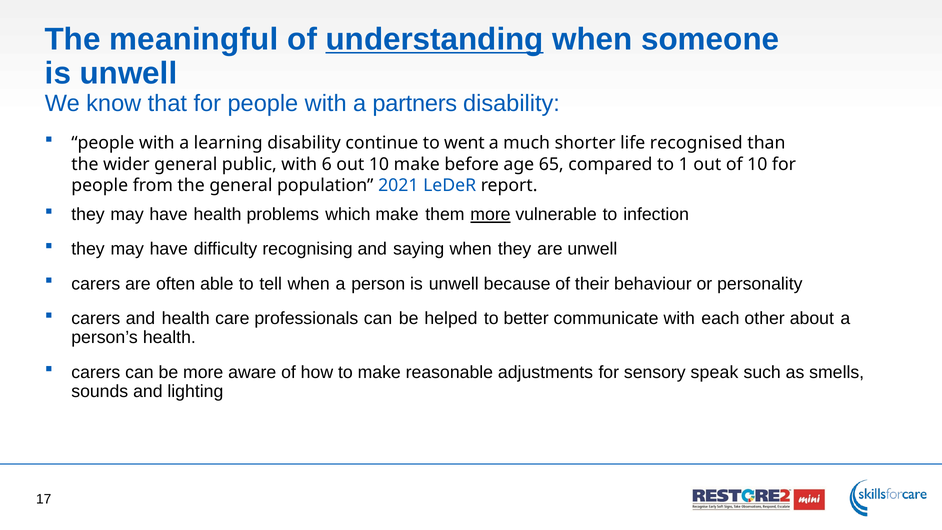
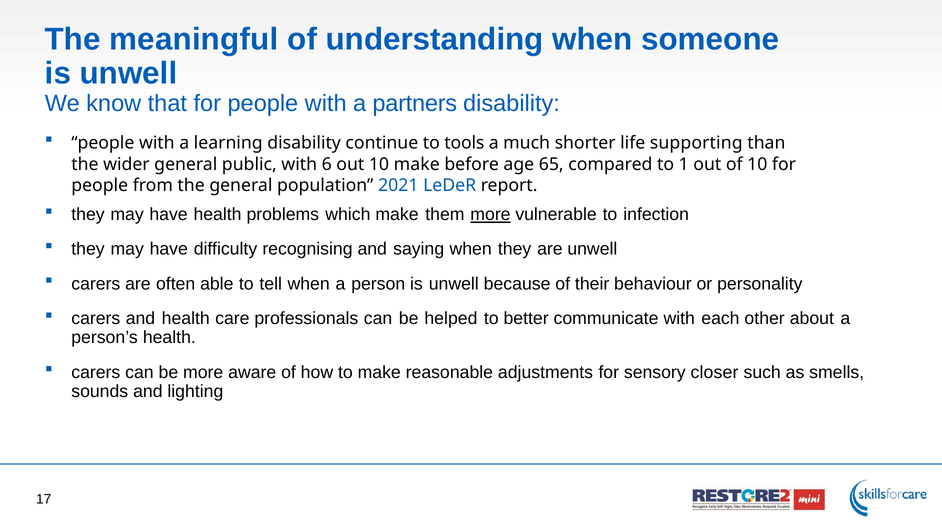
understanding underline: present -> none (435, 39)
went: went -> tools (464, 143)
recognised: recognised -> supporting (696, 143)
speak: speak -> closer (714, 372)
